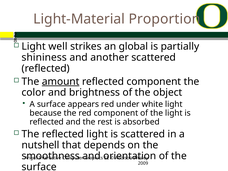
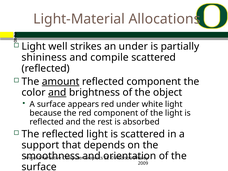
Proportion: Proportion -> Allocations (164, 19)
an global: global -> under (133, 46)
another: another -> compile (110, 57)
and underline: none -> present (57, 92)
nutshell: nutshell -> support (40, 145)
